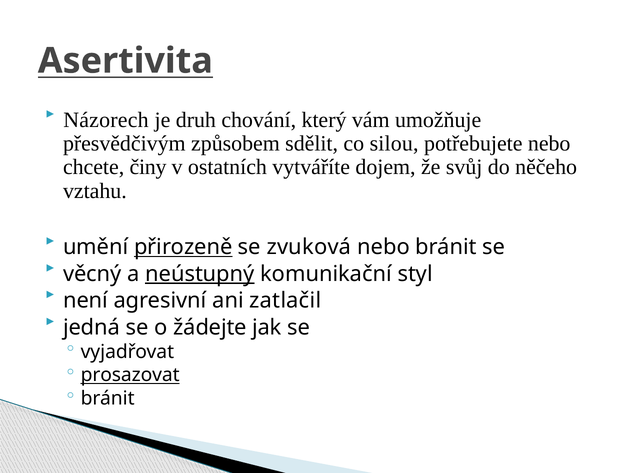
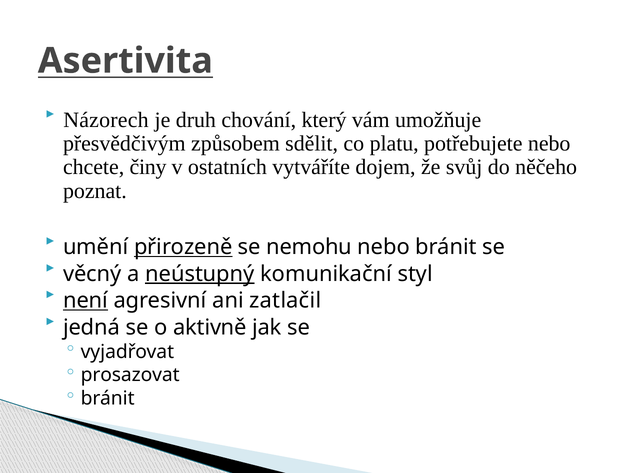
silou: silou -> platu (394, 144)
vztahu: vztahu -> poznat (95, 191)
zvuková: zvuková -> nemohu (309, 247)
není underline: none -> present (85, 301)
žádejte: žádejte -> aktivně (210, 327)
prosazovat underline: present -> none (130, 375)
